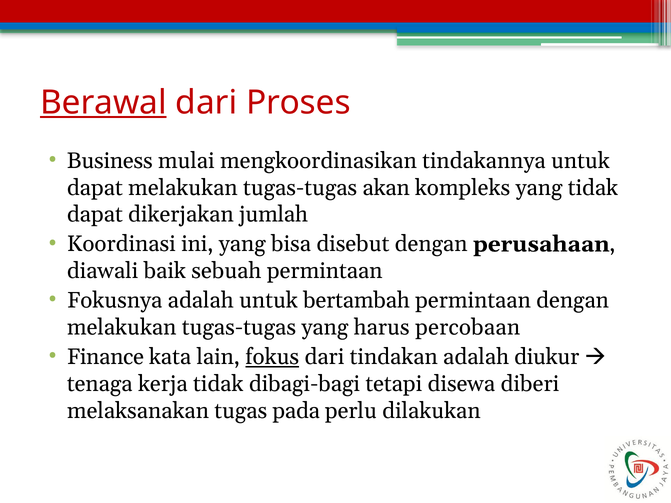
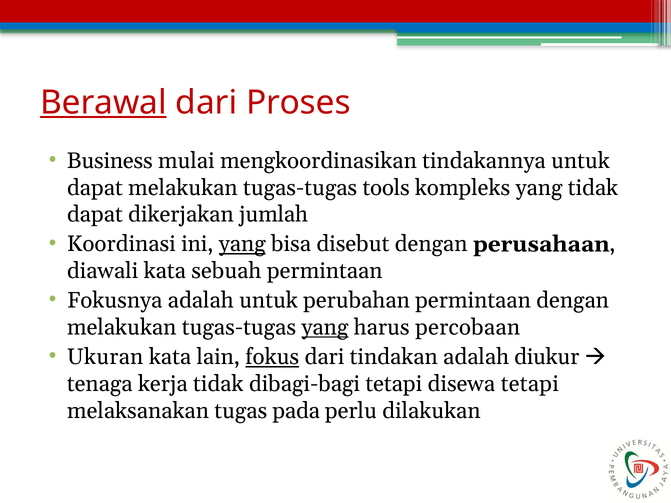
akan: akan -> tools (386, 188)
yang underline: none -> present (242, 244)
diawali baik: baik -> kata (165, 271)
bertambah: bertambah -> perubahan (357, 301)
yang underline: none -> present (325, 328)
Finance: Finance -> Ukuran (105, 357)
disewa diberi: diberi -> tetapi (530, 384)
